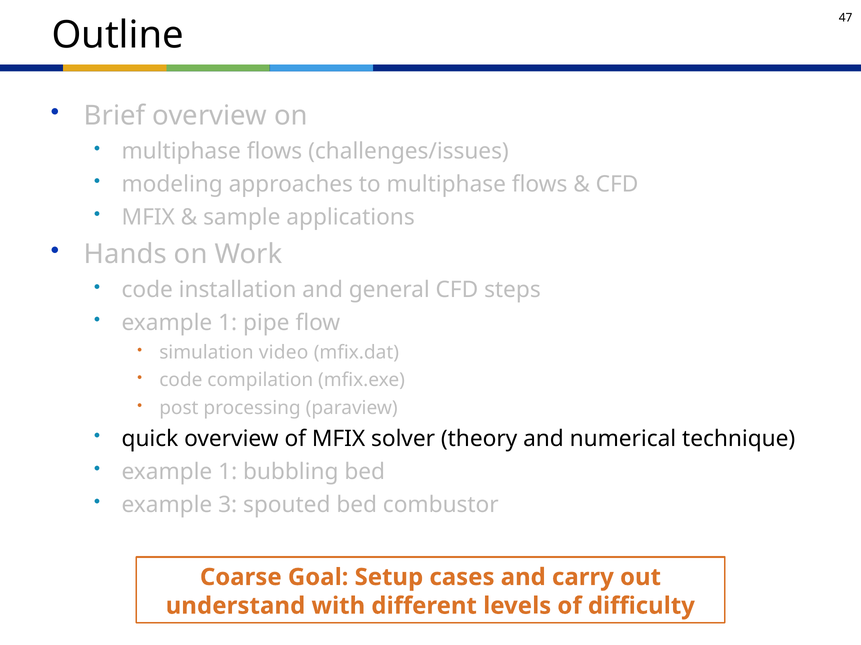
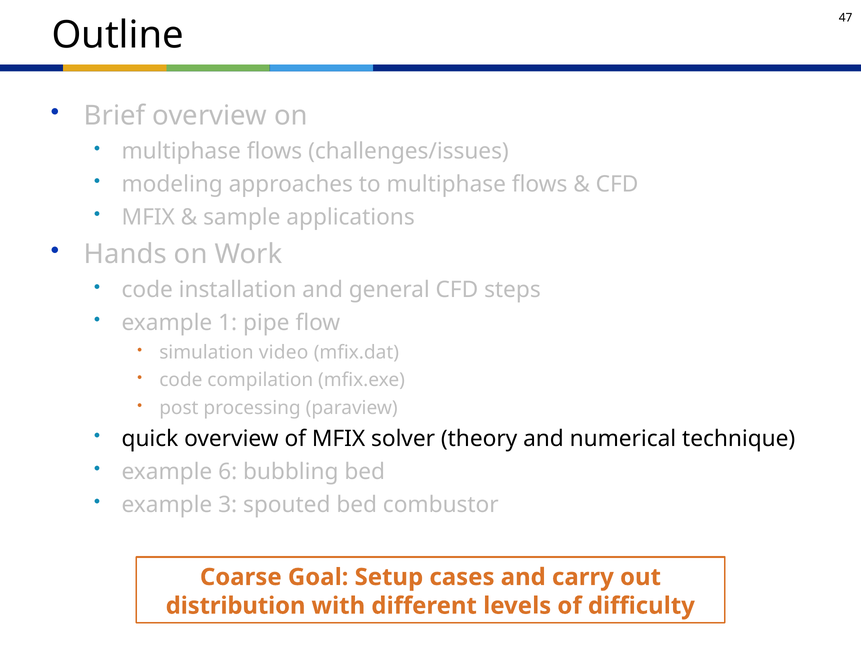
1: 1 -> 6 (228, 472)
understand: understand -> distribution (236, 607)
